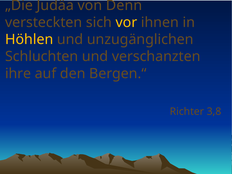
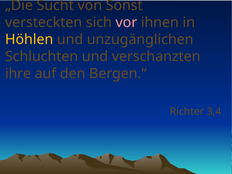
Judäa: Judäa -> Sucht (55, 5)
Denn: Denn -> Sonst (124, 5)
vor colour: yellow -> pink (126, 22)
3,8: 3,8 -> 3,4 (214, 112)
